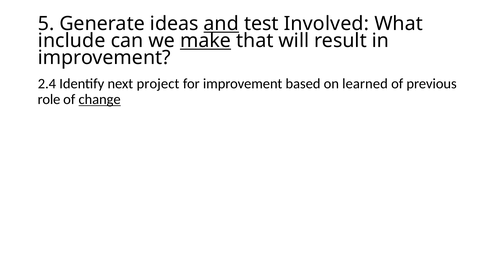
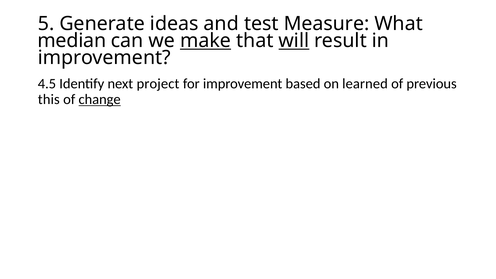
and underline: present -> none (221, 24)
Involved: Involved -> Measure (327, 24)
include: include -> median (72, 41)
will underline: none -> present (294, 41)
2.4: 2.4 -> 4.5 (47, 84)
role: role -> this (49, 99)
